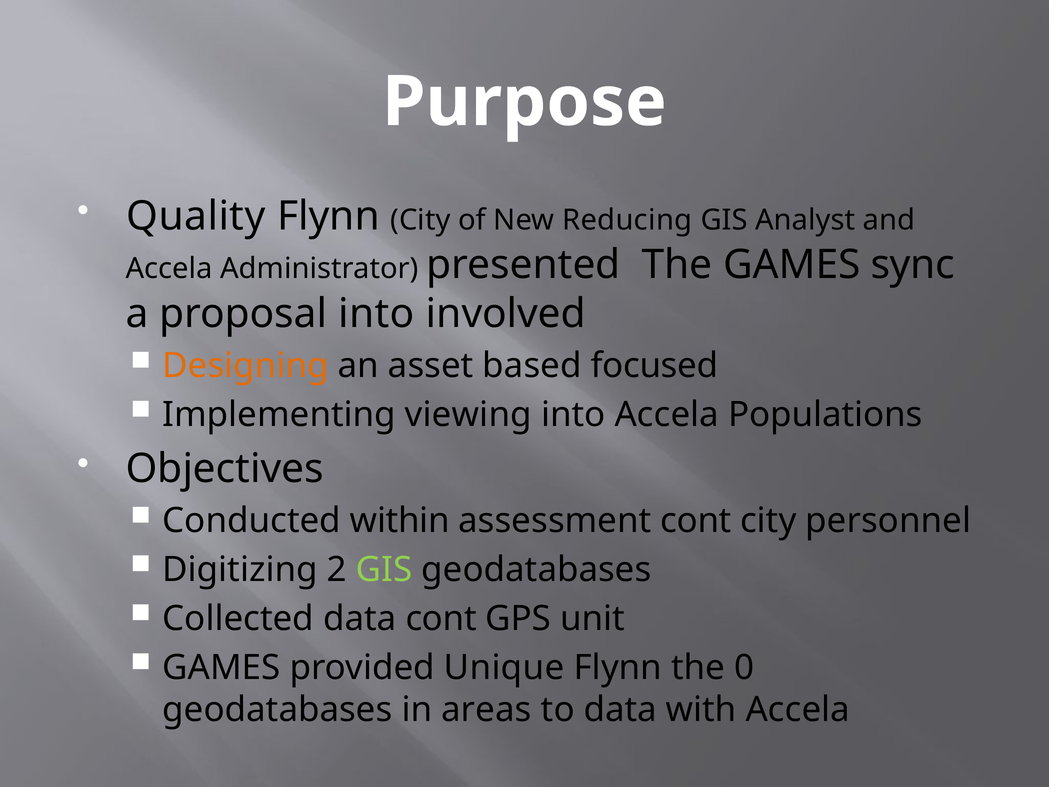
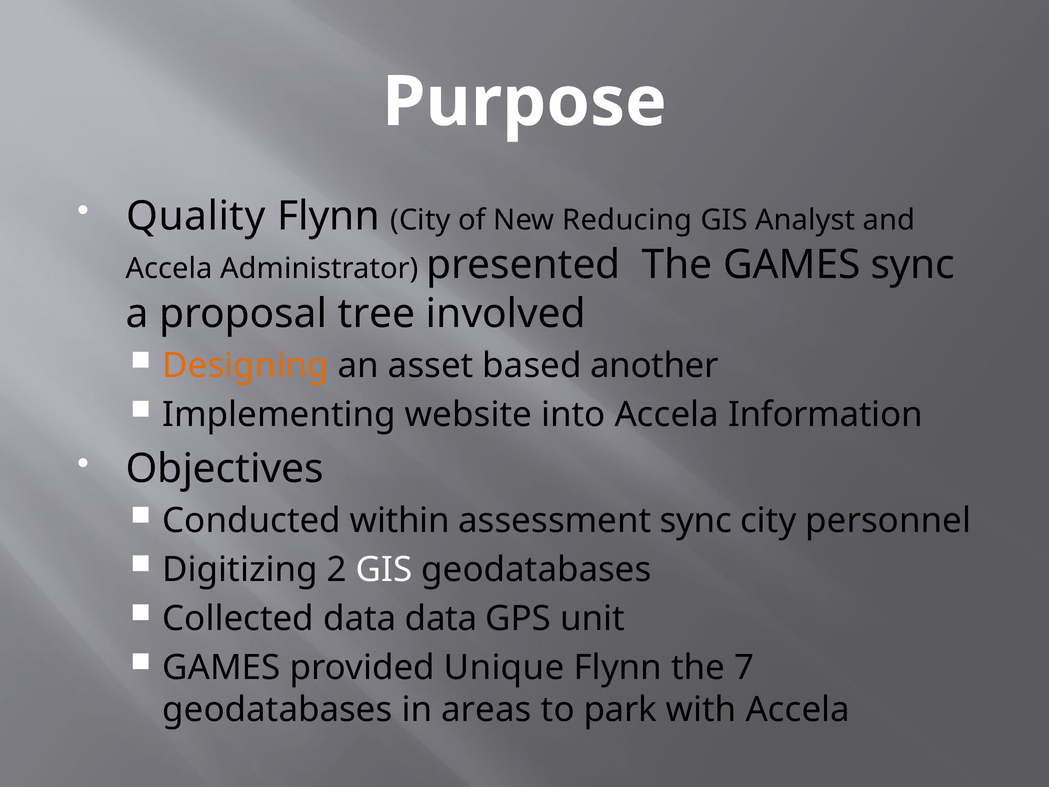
proposal into: into -> tree (377, 314)
focused: focused -> another (654, 366)
viewing: viewing -> website (468, 415)
Populations: Populations -> Information (825, 415)
assessment cont: cont -> sync (696, 521)
GIS colour: light green -> white (384, 570)
data cont: cont -> data (441, 619)
0: 0 -> 7 (744, 667)
to data: data -> park (620, 709)
